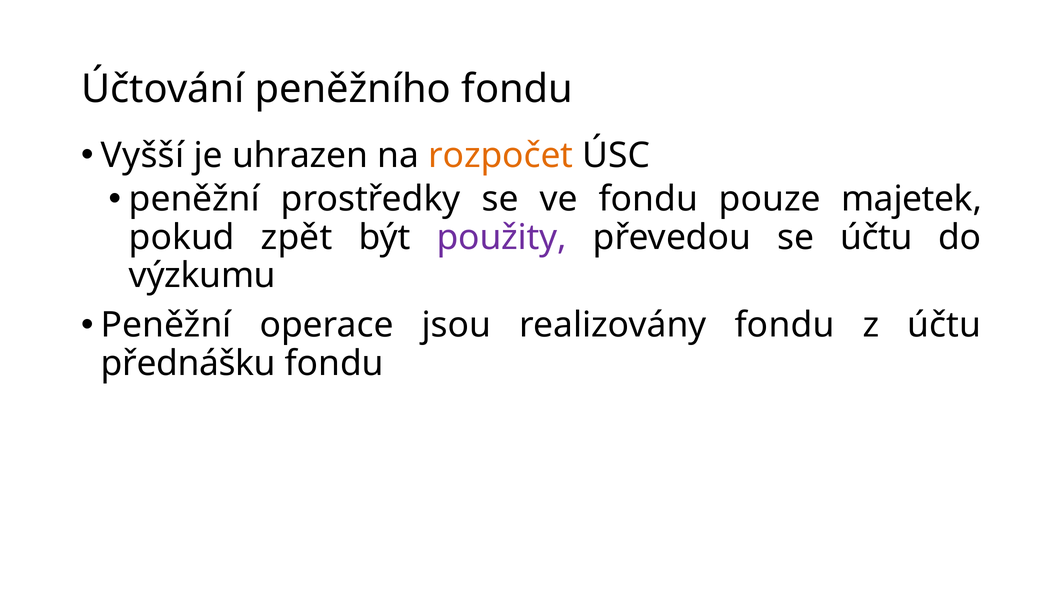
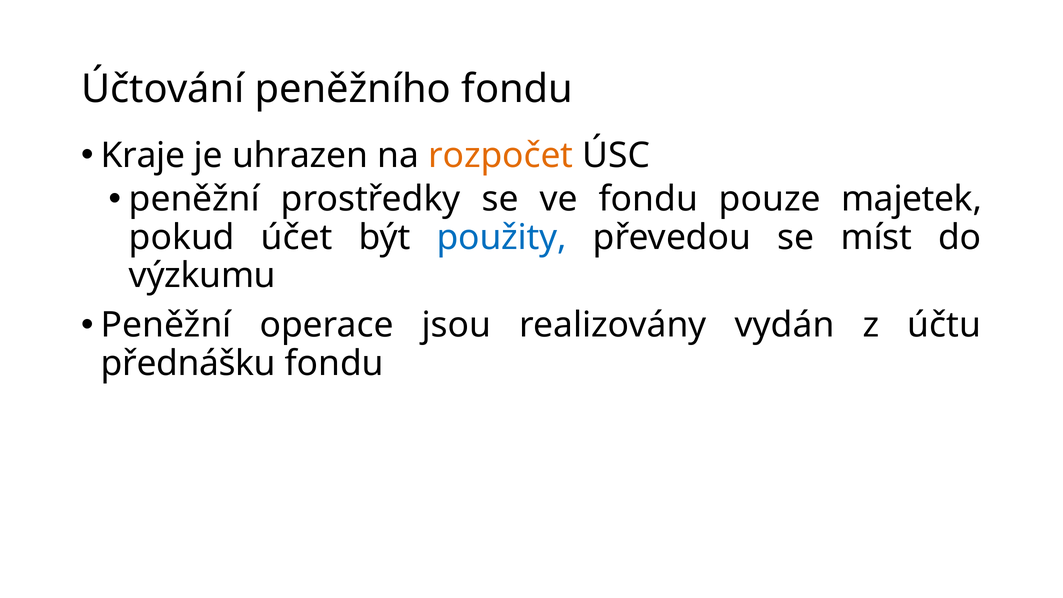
Vyšší: Vyšší -> Kraje (143, 155)
zpět: zpět -> účet (297, 237)
použity colour: purple -> blue (502, 237)
se účtu: účtu -> míst (876, 237)
realizovány fondu: fondu -> vydán (785, 325)
